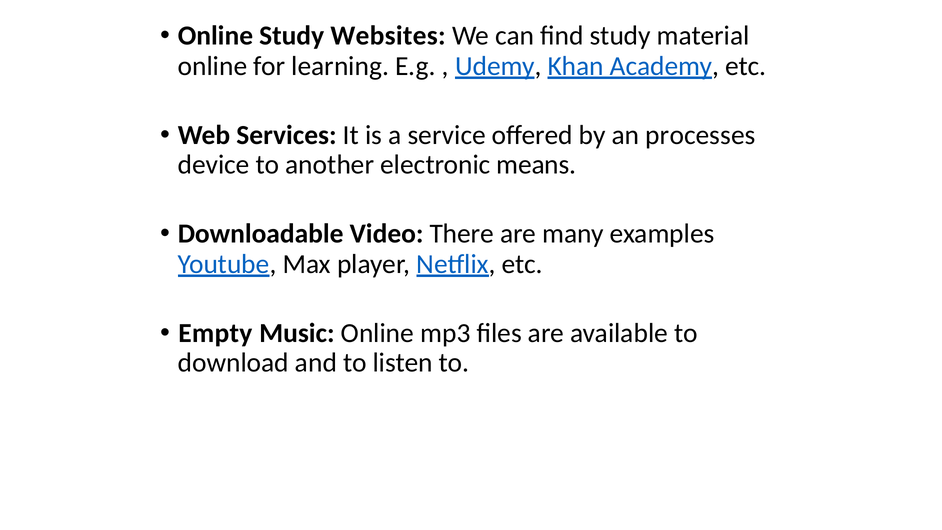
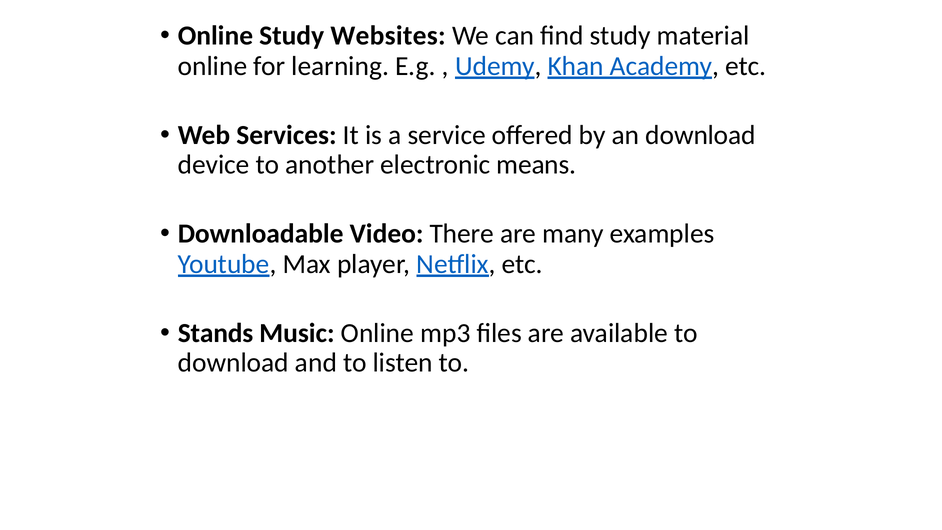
an processes: processes -> download (701, 135)
Empty: Empty -> Stands (216, 333)
